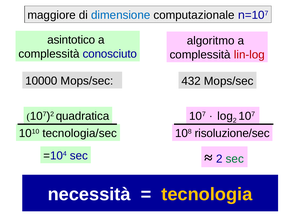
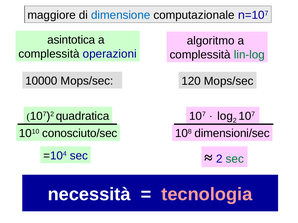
asintotico: asintotico -> asintotica (71, 40)
conosciuto: conosciuto -> operazioni (110, 54)
lin-log colour: red -> green (249, 55)
432: 432 -> 120 (191, 81)
tecnologia/sec: tecnologia/sec -> conosciuto/sec (80, 134)
risoluzione/sec: risoluzione/sec -> dimensioni/sec (232, 134)
tecnologia colour: yellow -> pink (207, 195)
